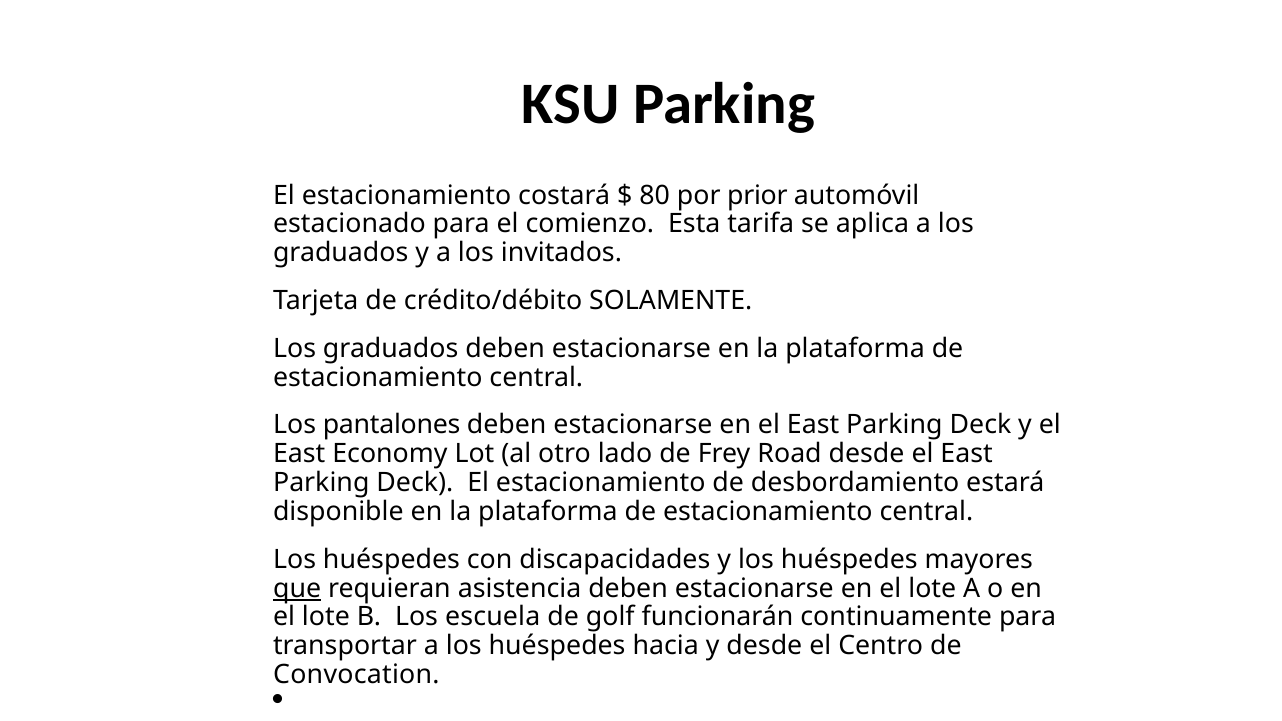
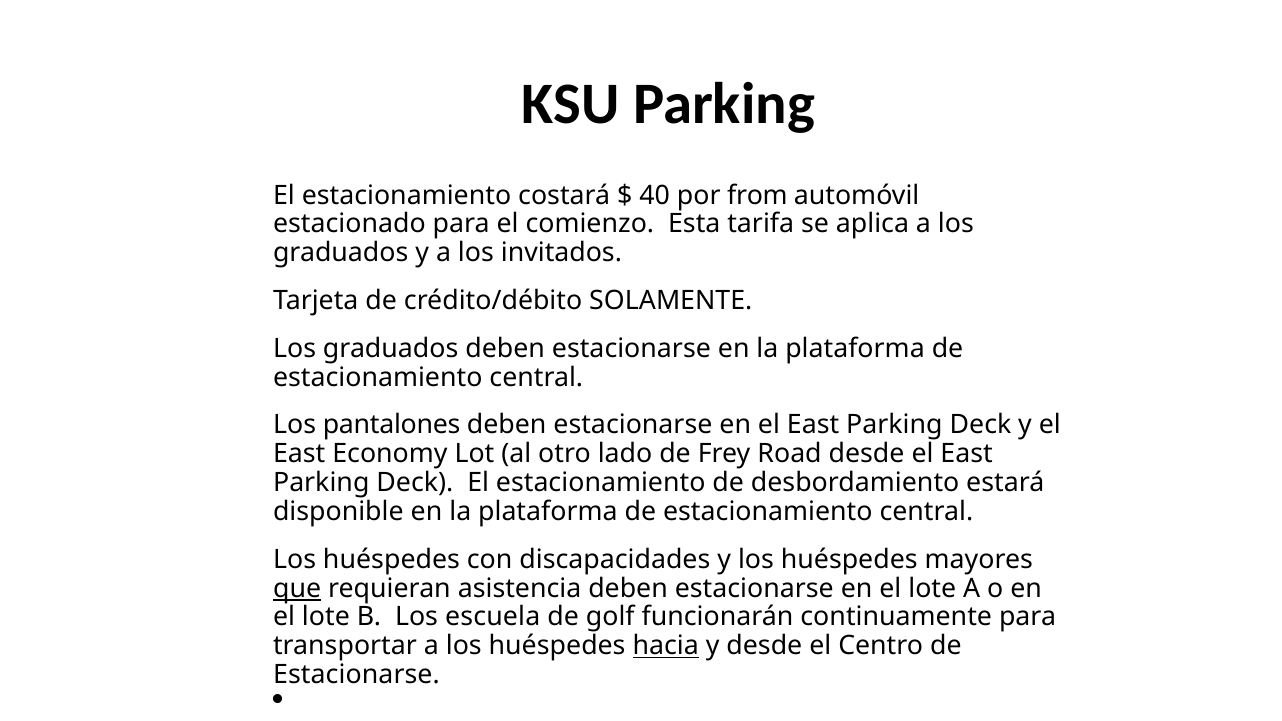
80: 80 -> 40 (655, 195)
prior: prior -> from (757, 195)
hacia underline: none -> present (666, 646)
Convocation: Convocation -> Estacionarse (356, 675)
